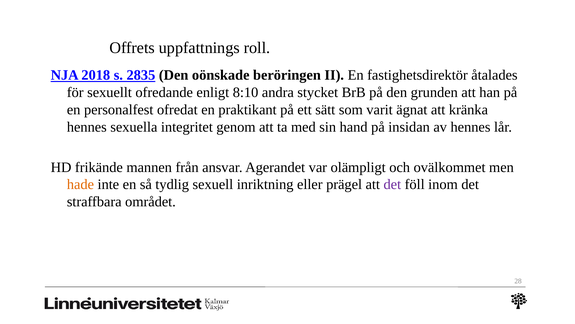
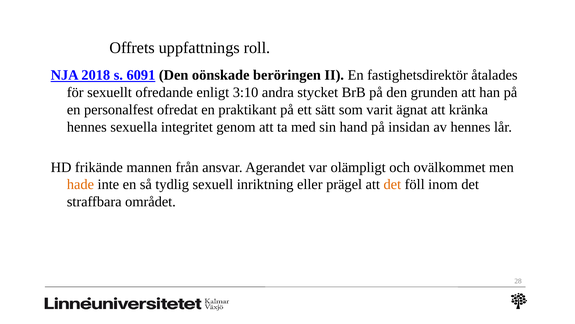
2835: 2835 -> 6091 (141, 75)
8:10: 8:10 -> 3:10 (246, 92)
det colour: purple -> orange (392, 184)
